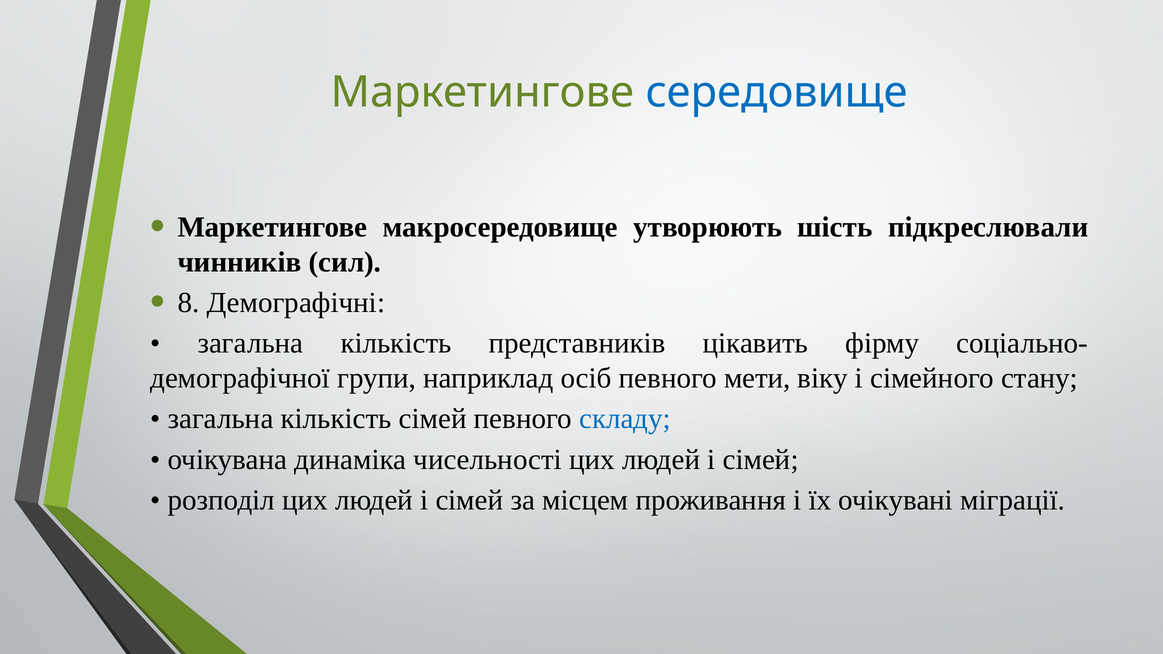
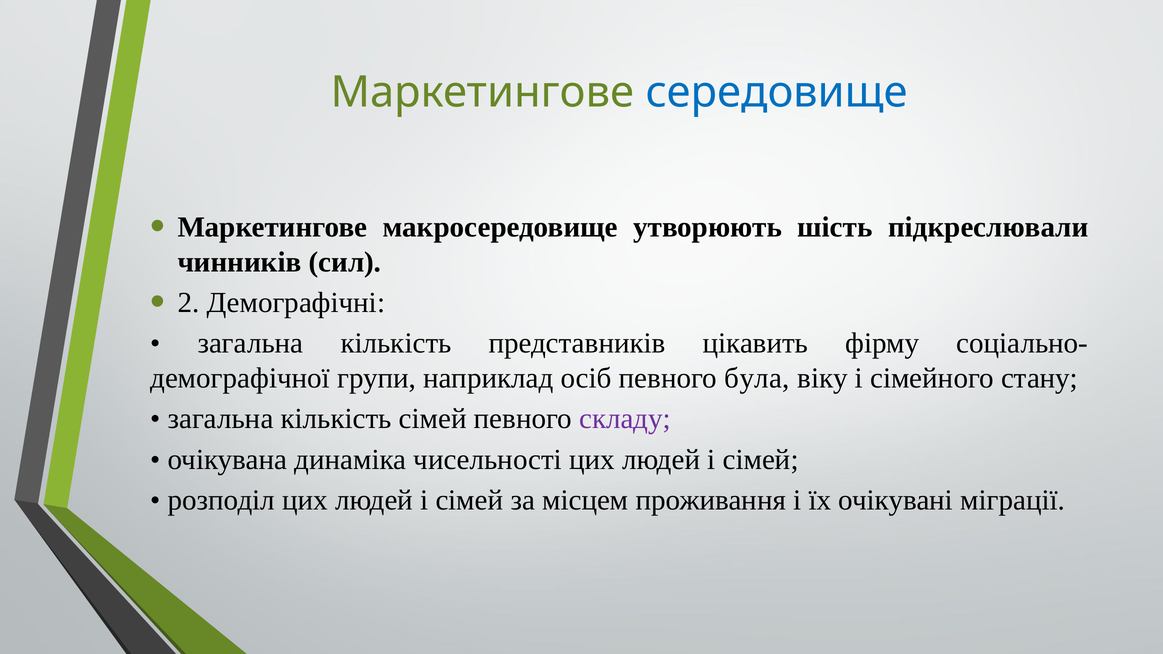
8: 8 -> 2 (188, 303)
мети: мети -> була (757, 378)
складу colour: blue -> purple (625, 419)
